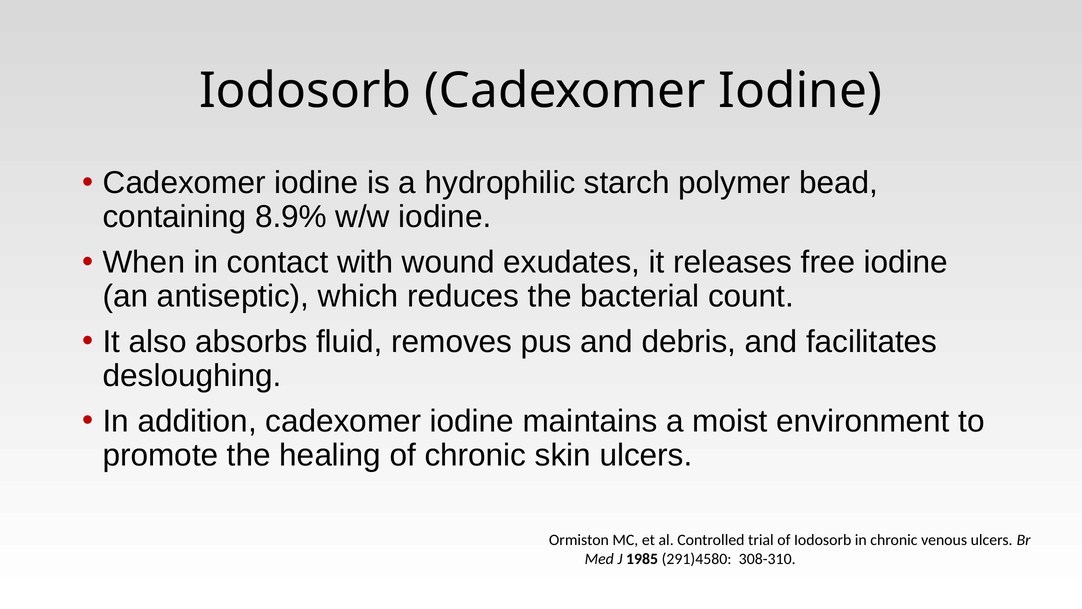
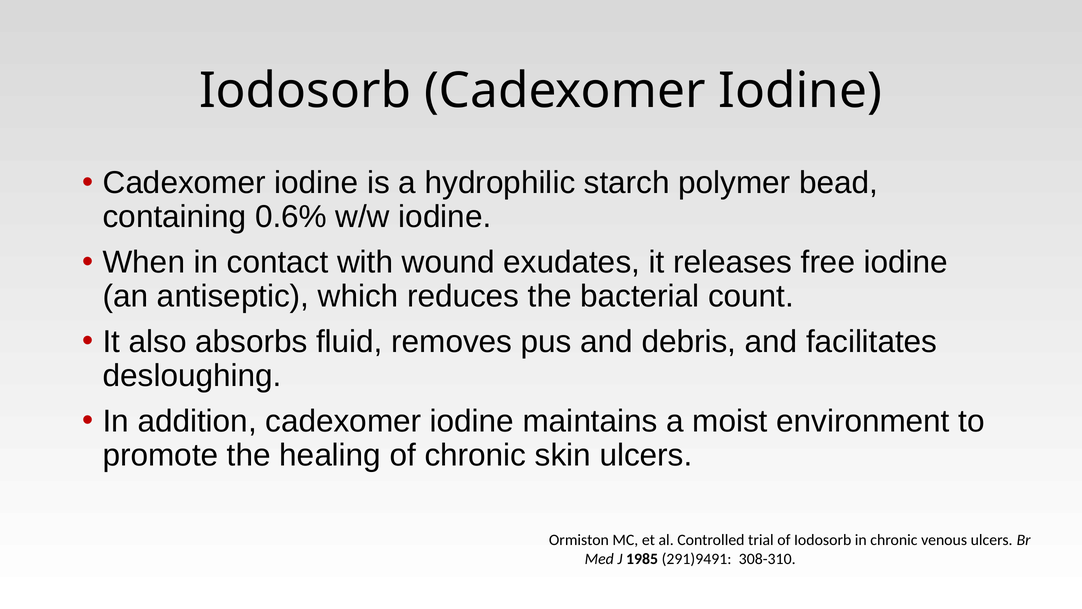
8.9%: 8.9% -> 0.6% (291, 217)
291)4580: 291)4580 -> 291)9491 (697, 558)
